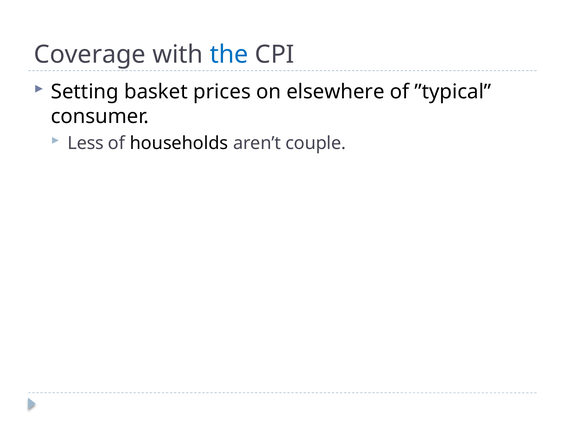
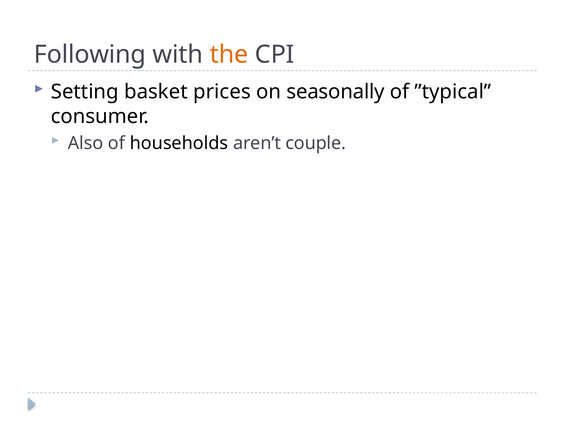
Coverage: Coverage -> Following (90, 54)
the colour: blue -> orange (229, 54)
elsewhere: elsewhere -> seasonally (336, 92)
Less: Less -> Also (86, 143)
